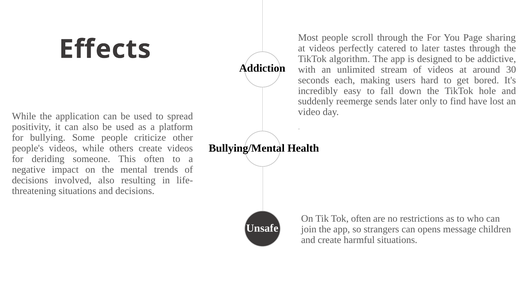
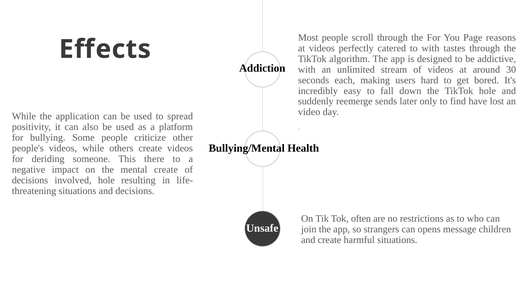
sharing: sharing -> reasons (501, 38)
to later: later -> with (431, 48)
This often: often -> there (154, 159)
mental trends: trends -> create (166, 170)
involved also: also -> hole (106, 180)
